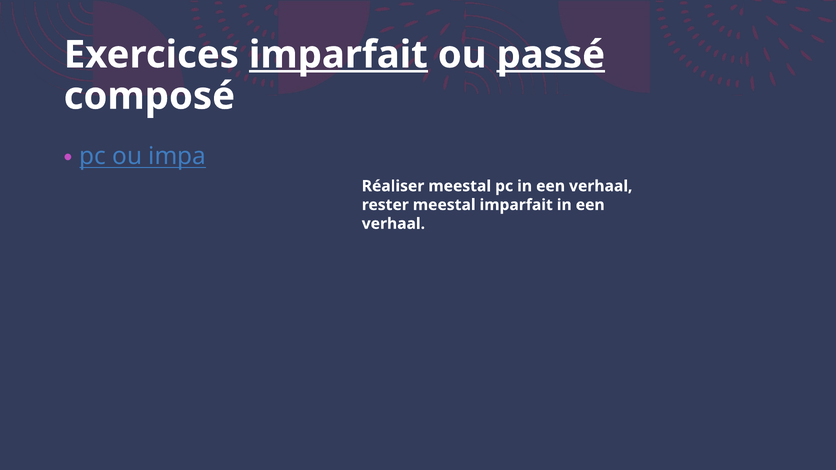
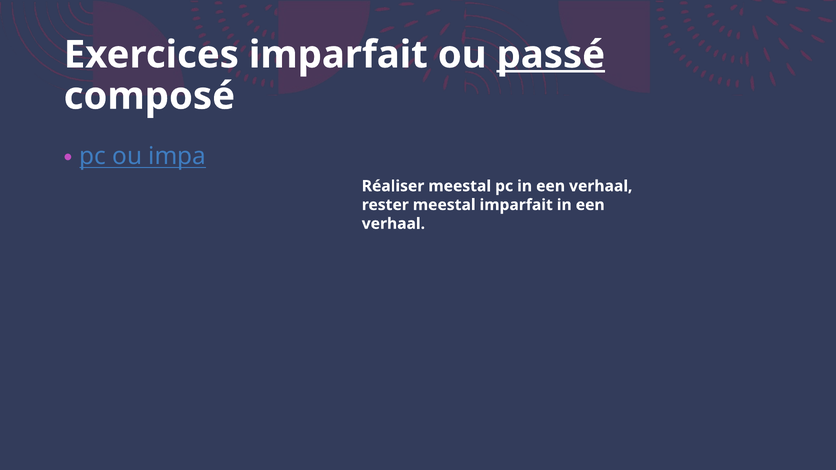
imparfait underline: present -> none (338, 55)
